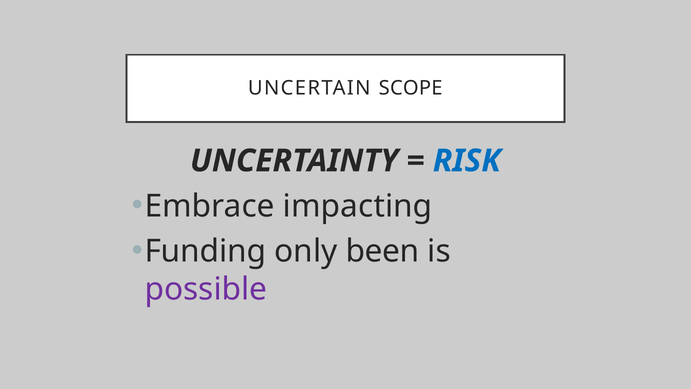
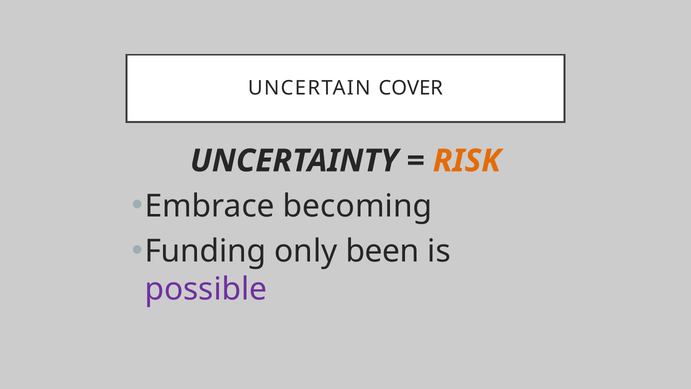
SCOPE: SCOPE -> COVER (411, 88)
RISK colour: blue -> orange (467, 161)
impacting: impacting -> becoming (358, 206)
